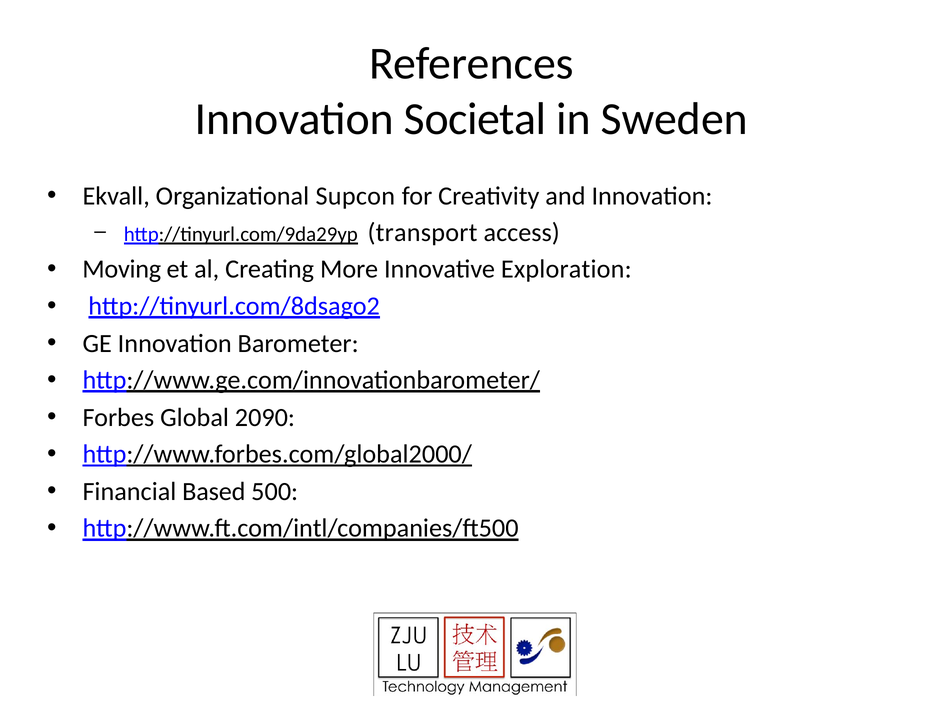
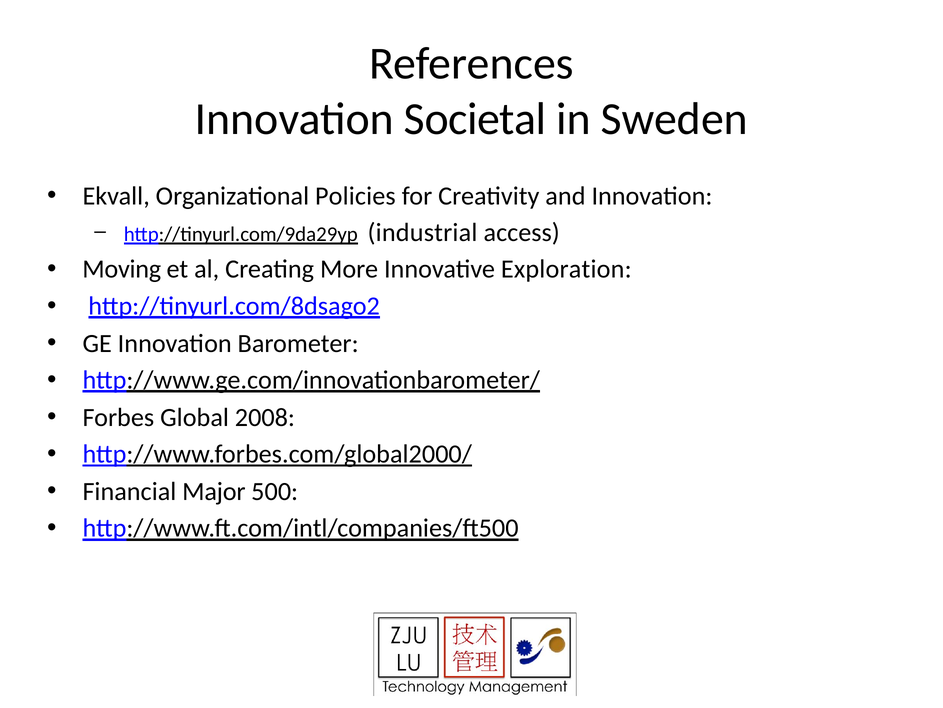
Supcon: Supcon -> Policies (355, 196)
transport: transport -> industrial (422, 232)
2090: 2090 -> 2008 (265, 417)
Based: Based -> Major (214, 491)
